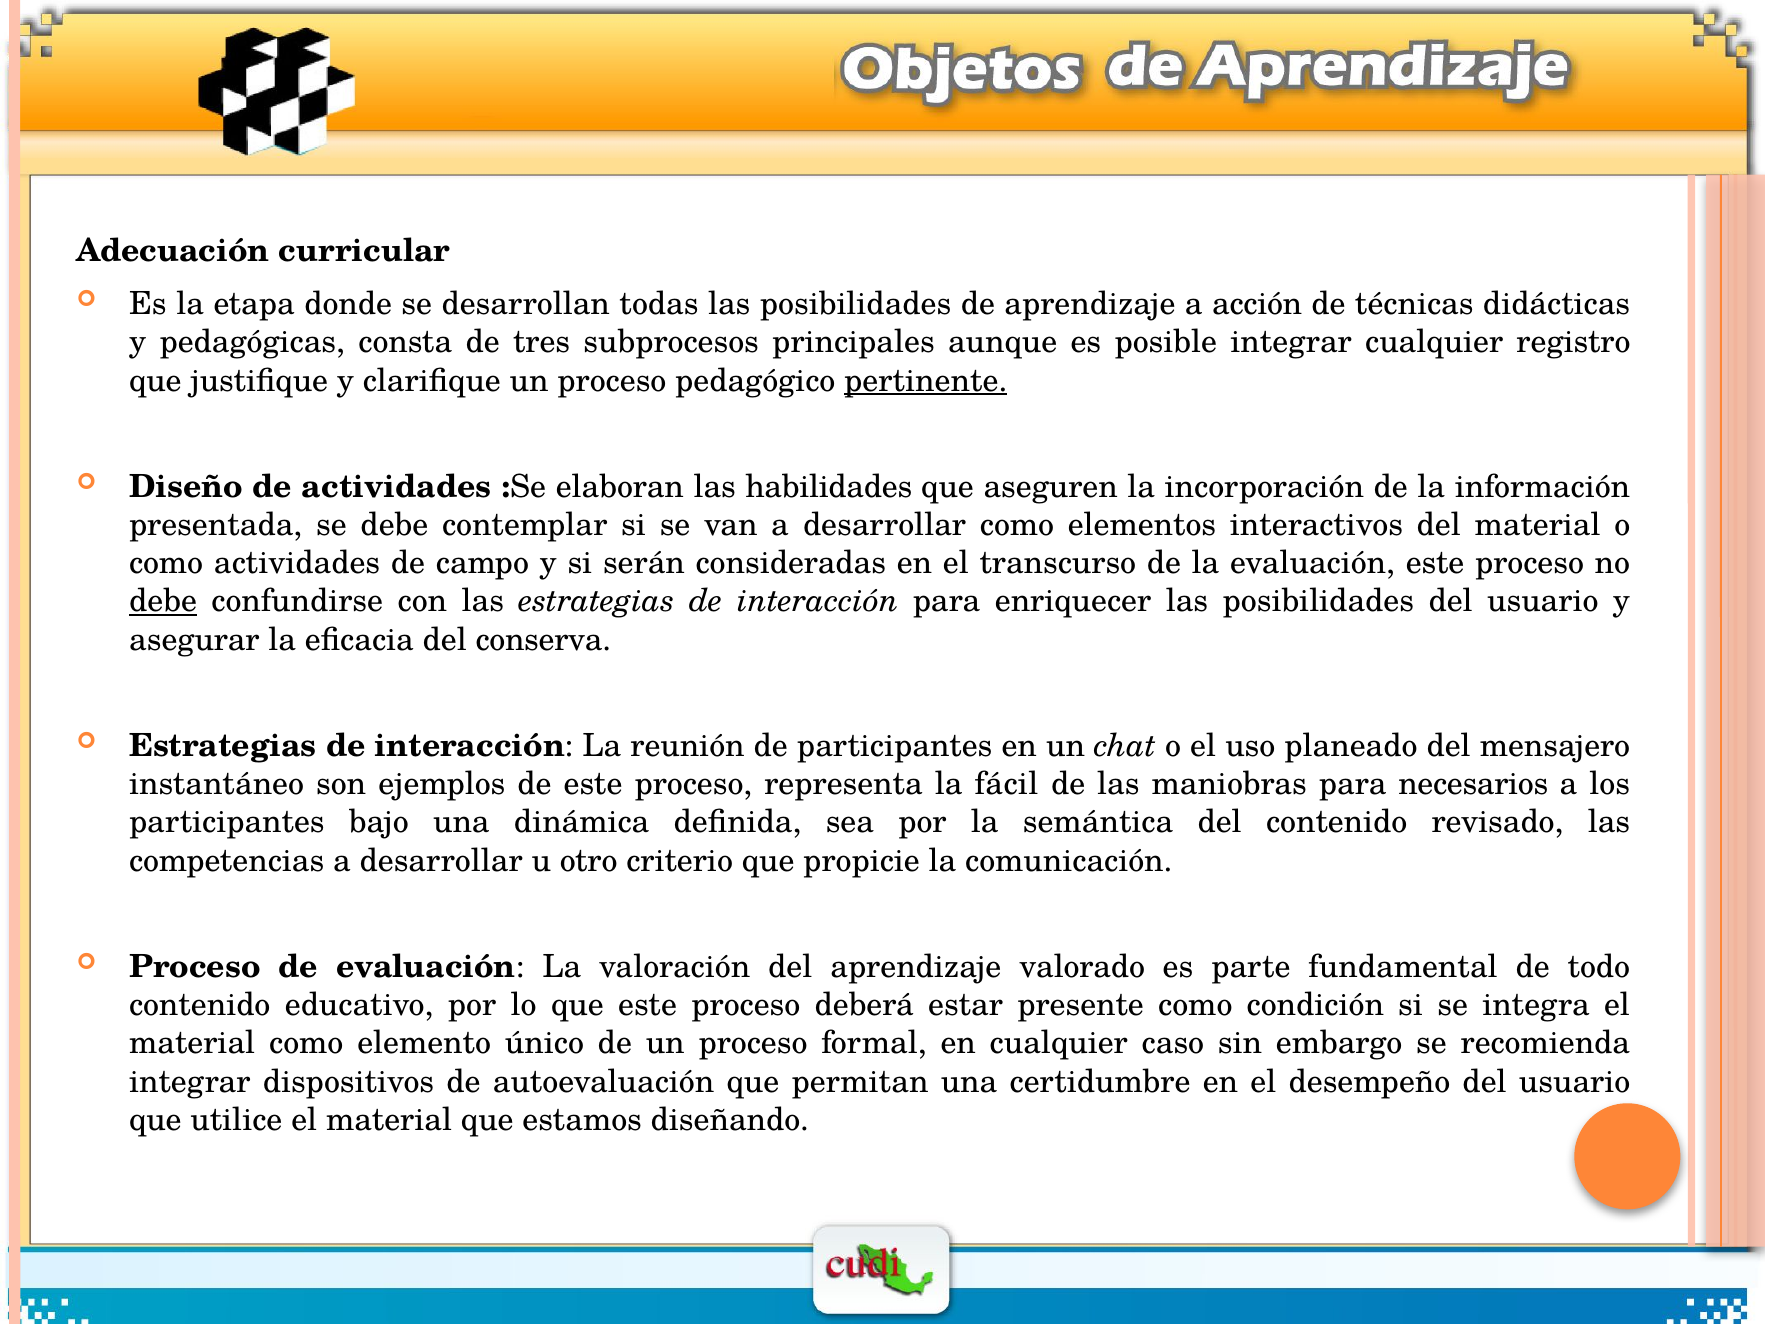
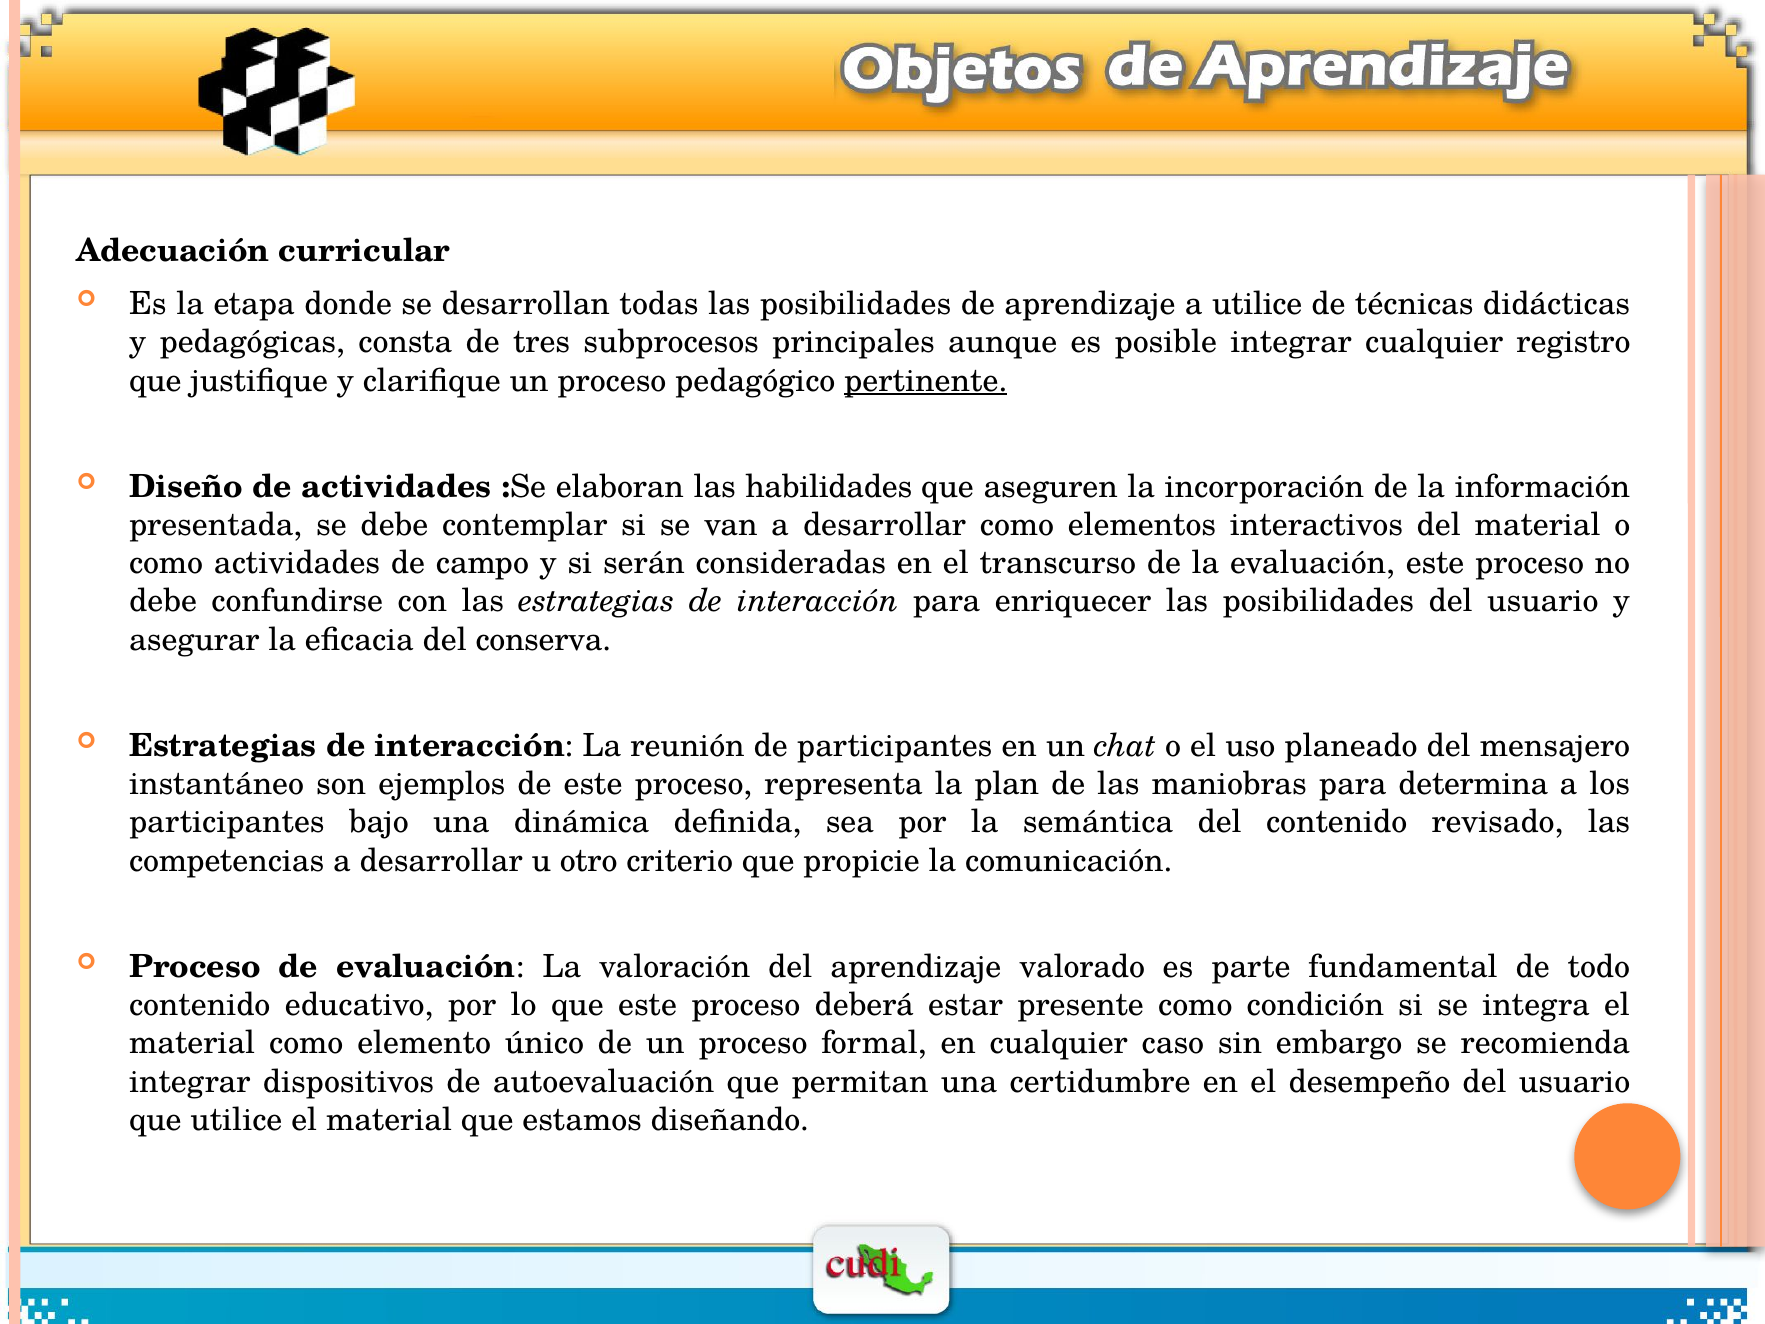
a acción: acción -> utilice (1257, 304)
debe underline: present -> none (163, 601)
fácil: fácil -> plan (1007, 784)
necesarios: necesarios -> determina (1473, 784)
